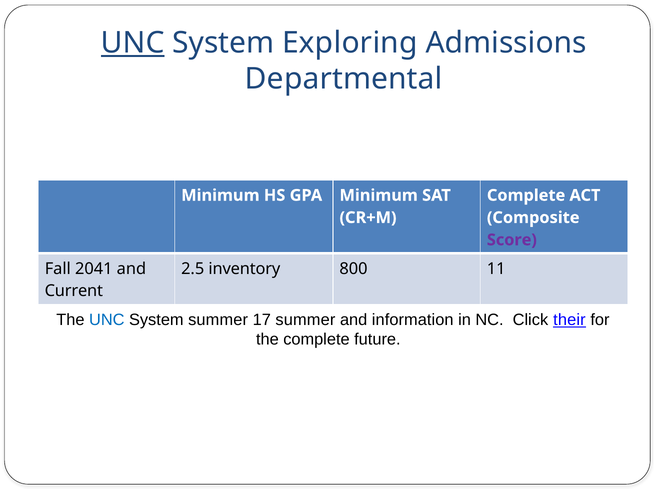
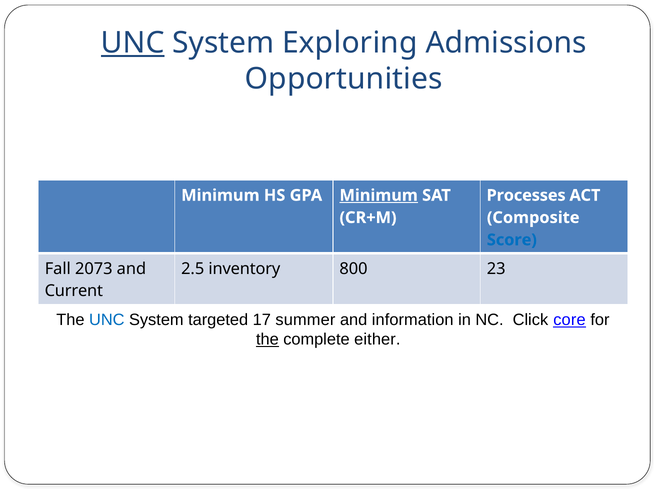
Departmental: Departmental -> Opportunities (344, 79)
Minimum underline: none -> present (379, 195)
Complete: Complete -> Processes (526, 195)
Score colour: purple -> blue (512, 240)
2041: 2041 -> 2073 (94, 269)
11: 11 -> 23 (496, 269)
System summer: summer -> targeted (218, 320)
their: their -> core (569, 320)
the underline: none -> present (267, 339)
future: future -> either (377, 339)
